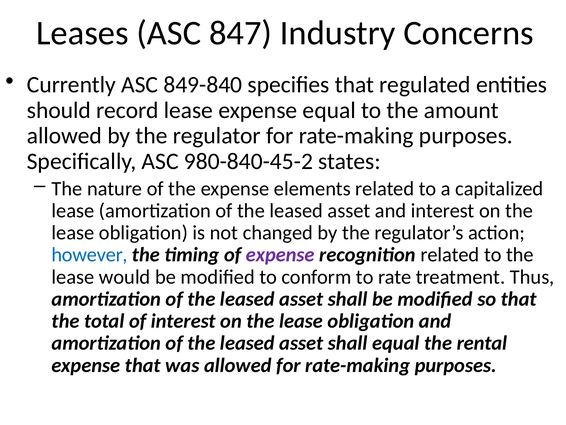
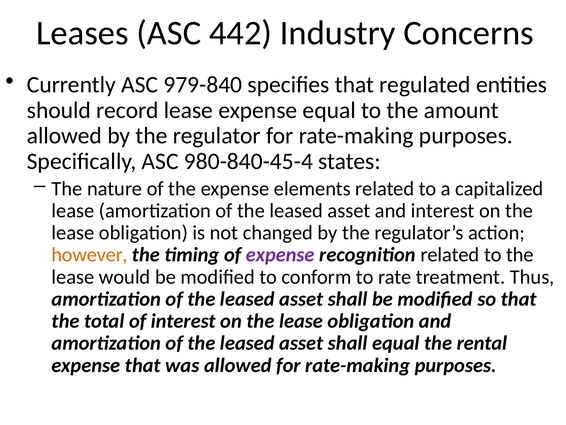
847: 847 -> 442 (241, 33)
849-840: 849-840 -> 979-840 (203, 85)
980-840-45-2: 980-840-45-2 -> 980-840-45-4 (248, 161)
however colour: blue -> orange (90, 255)
